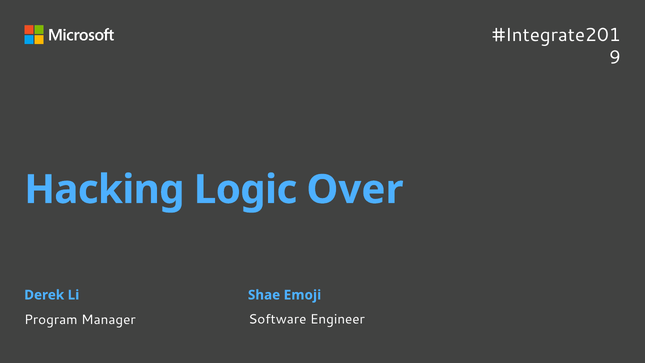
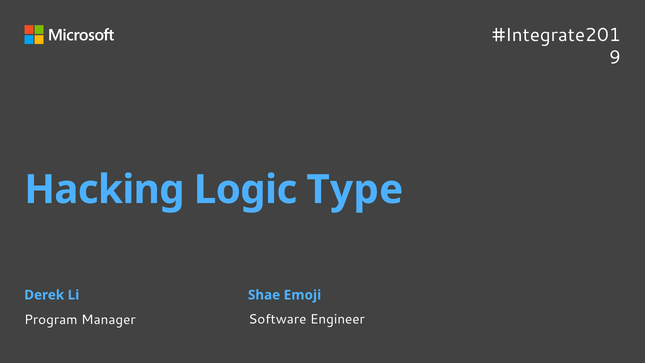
Over: Over -> Type (355, 190)
